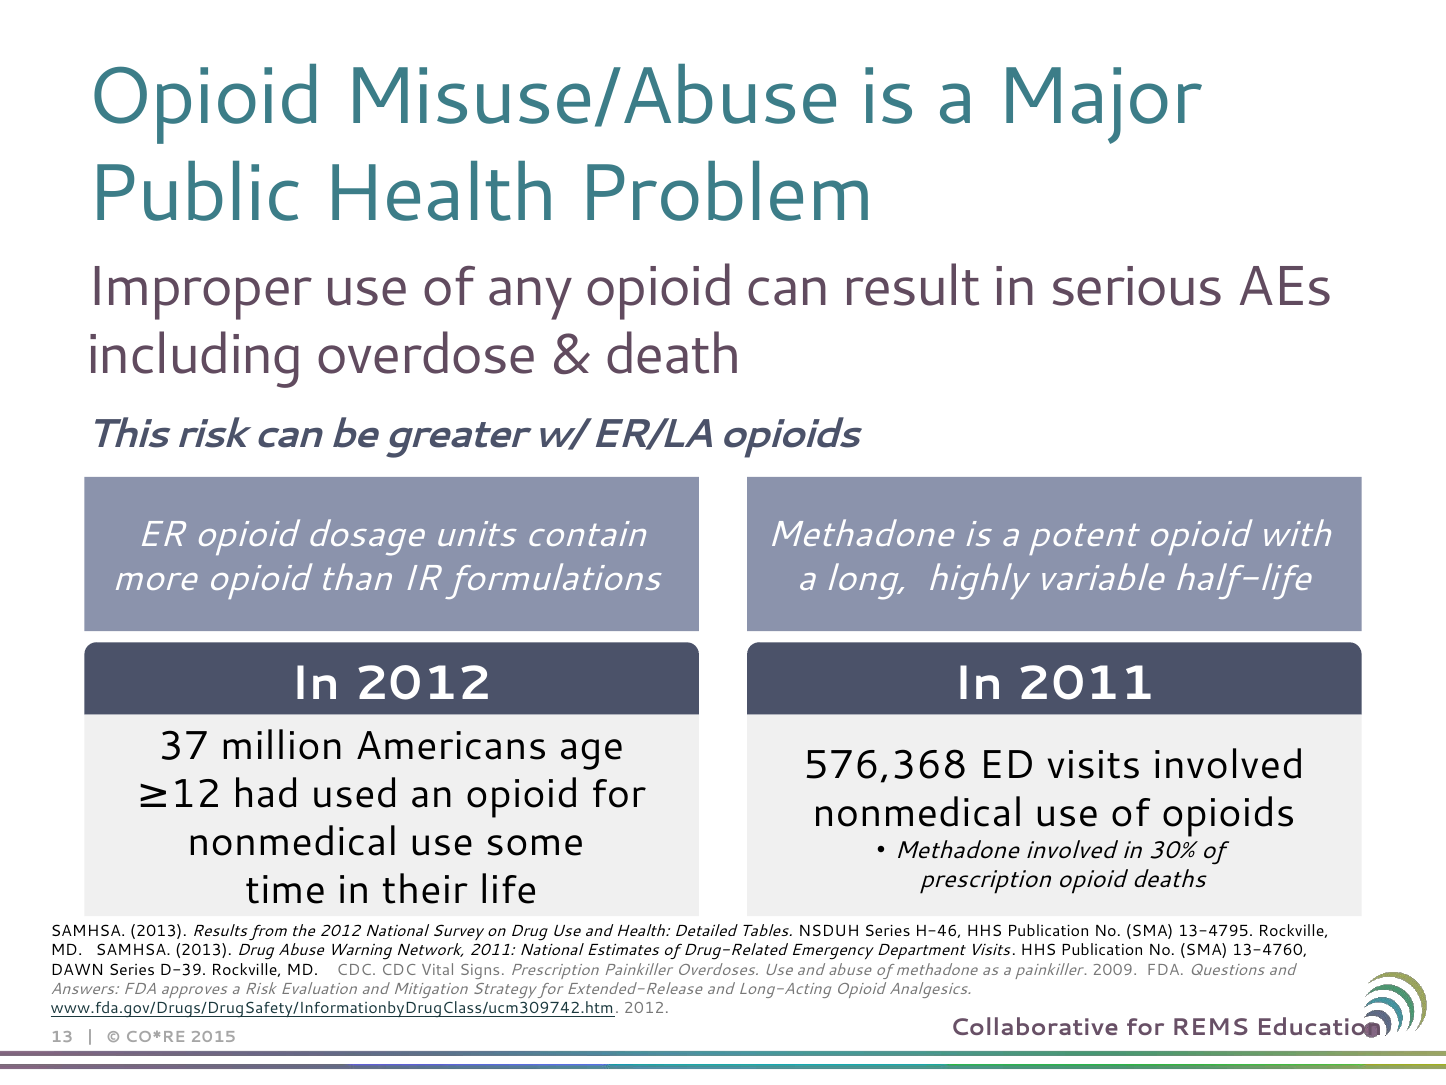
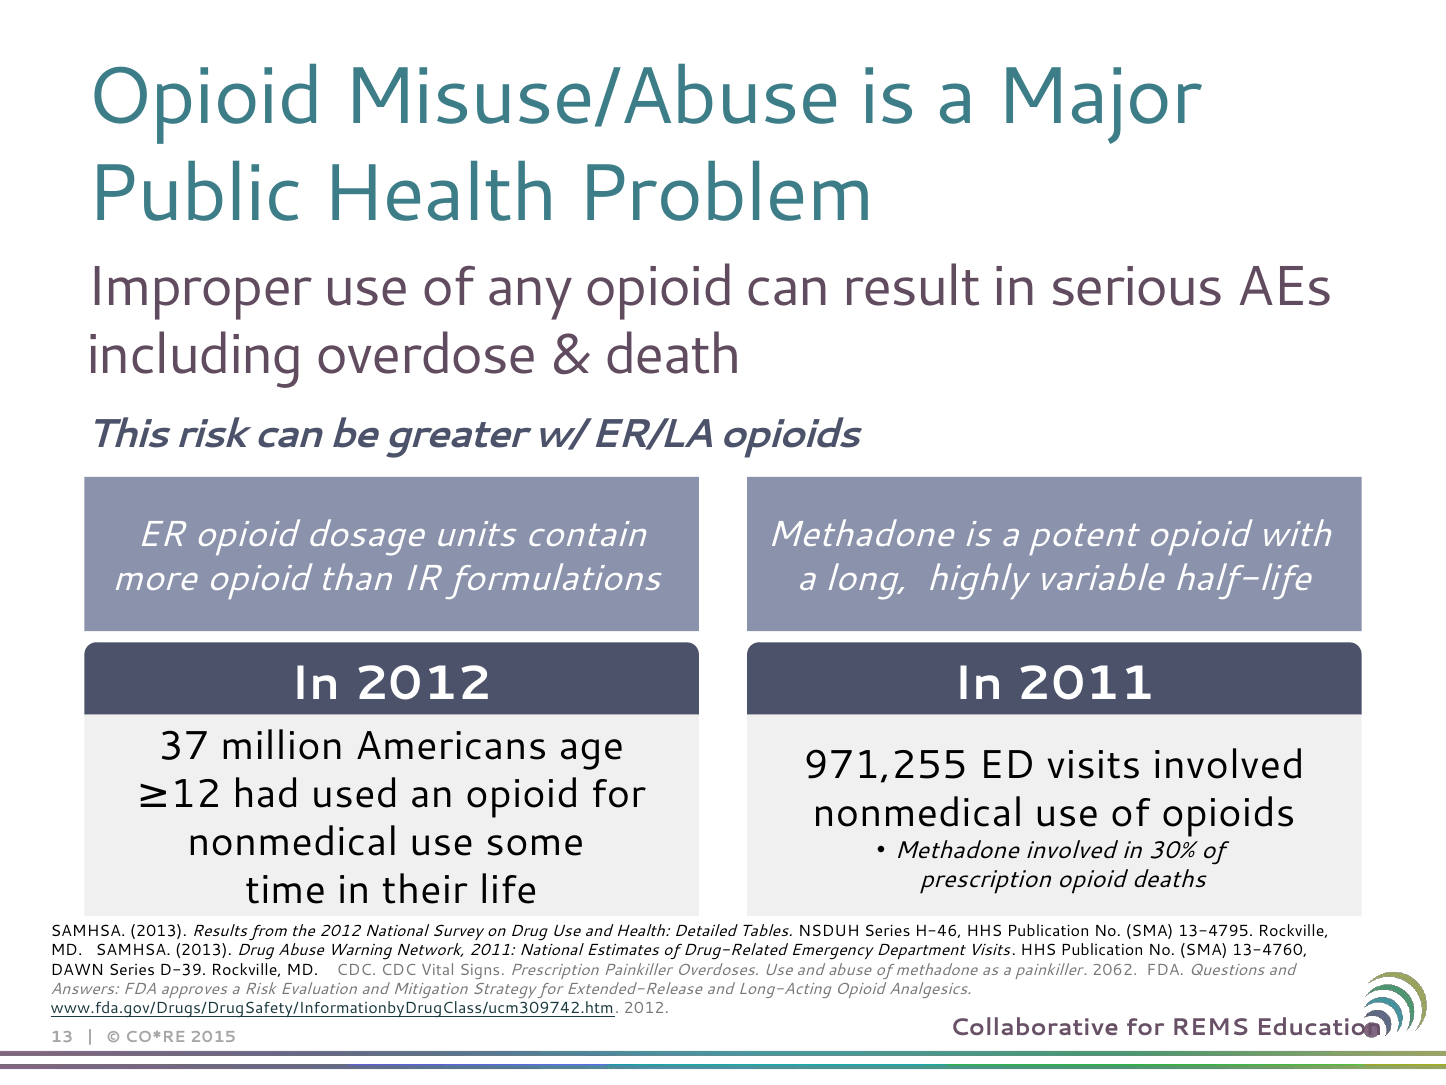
576,368: 576,368 -> 971,255 (885, 765)
2009: 2009 -> 2062 (1115, 969)
